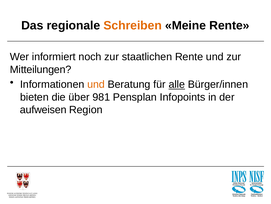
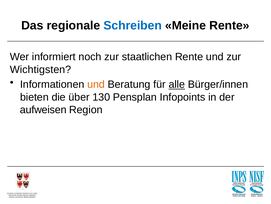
Schreiben colour: orange -> blue (133, 25)
Mitteilungen: Mitteilungen -> Wichtigsten (41, 69)
981: 981 -> 130 (101, 97)
